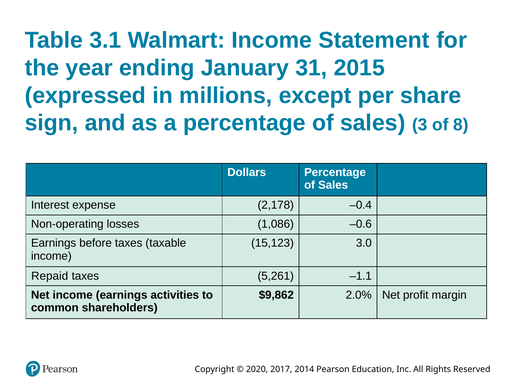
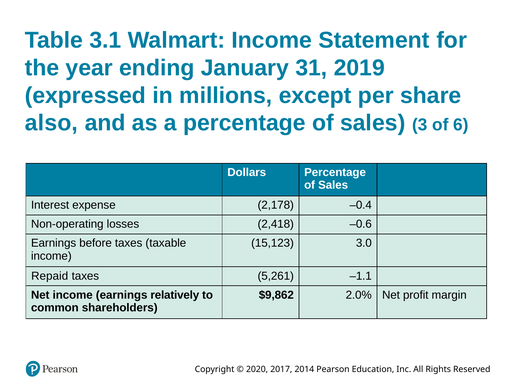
2015: 2015 -> 2019 (359, 68)
sign: sign -> also (51, 123)
8: 8 -> 6 (461, 125)
1,086: 1,086 -> 2,418 (276, 224)
activities: activities -> relatively (175, 295)
